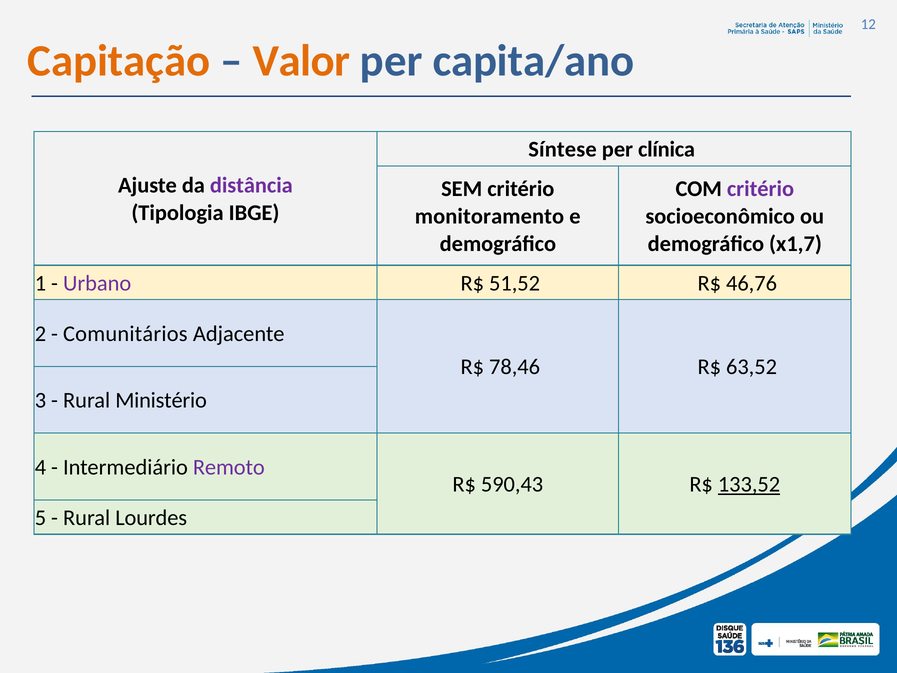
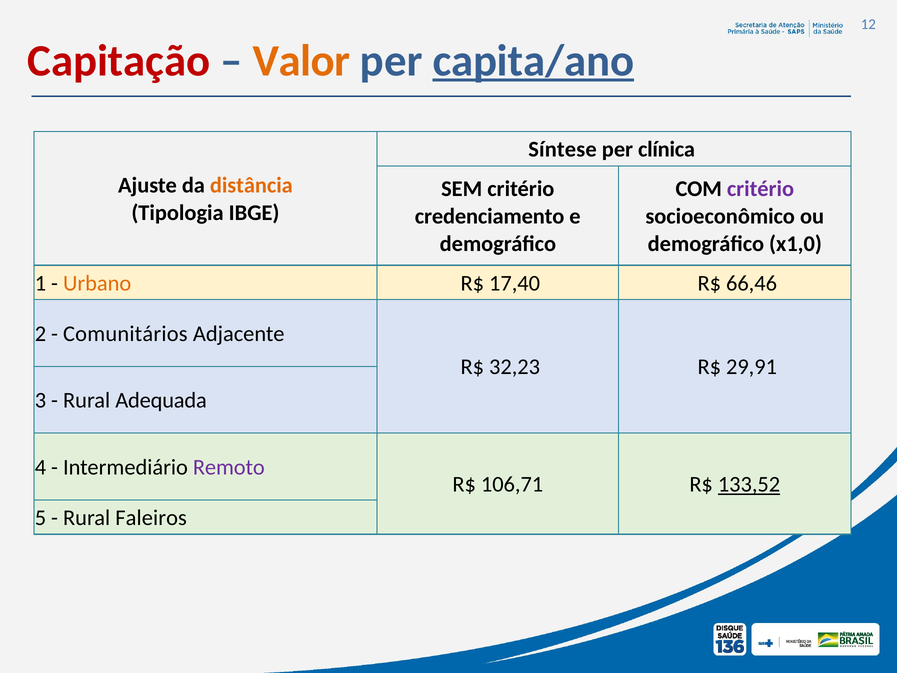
Capitação colour: orange -> red (119, 61)
capita/ano underline: none -> present (533, 61)
distância colour: purple -> orange (251, 185)
monitoramento: monitoramento -> credenciamento (490, 216)
x1,7: x1,7 -> x1,0 (795, 244)
Urbano colour: purple -> orange (97, 283)
51,52: 51,52 -> 17,40 (515, 283)
46,76: 46,76 -> 66,46 (752, 283)
78,46: 78,46 -> 32,23 (515, 367)
63,52: 63,52 -> 29,91 (752, 367)
Ministério: Ministério -> Adequada (161, 400)
590,43: 590,43 -> 106,71 (512, 484)
Lourdes: Lourdes -> Faleiros (151, 518)
